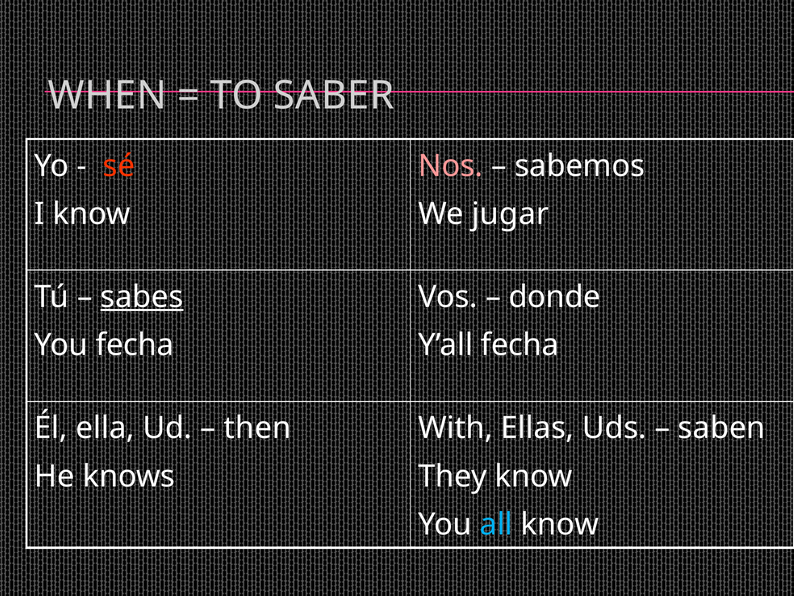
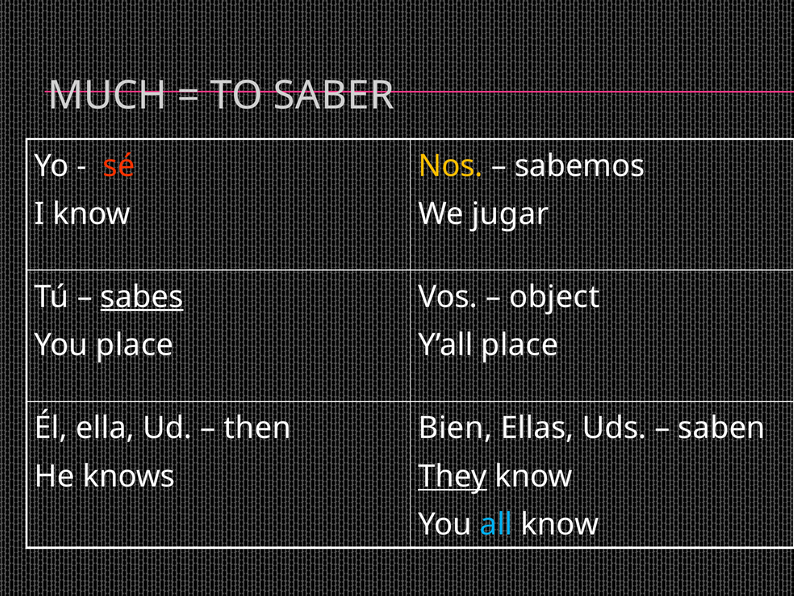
WHEN: WHEN -> MUCH (107, 95)
Nos colour: pink -> yellow (451, 166)
donde: donde -> object (554, 297)
You fecha: fecha -> place (135, 345)
Y’all fecha: fecha -> place (520, 345)
With: With -> Bien (455, 428)
They underline: none -> present (453, 476)
